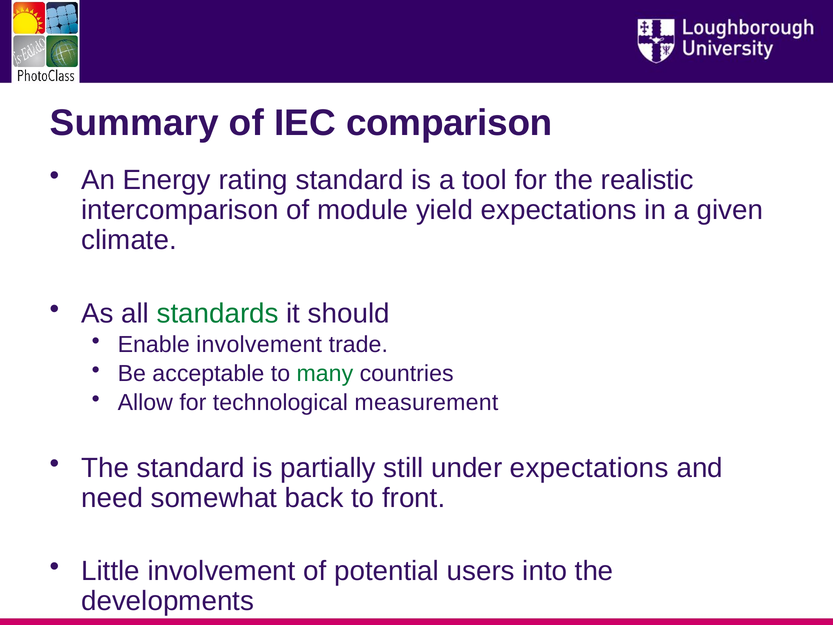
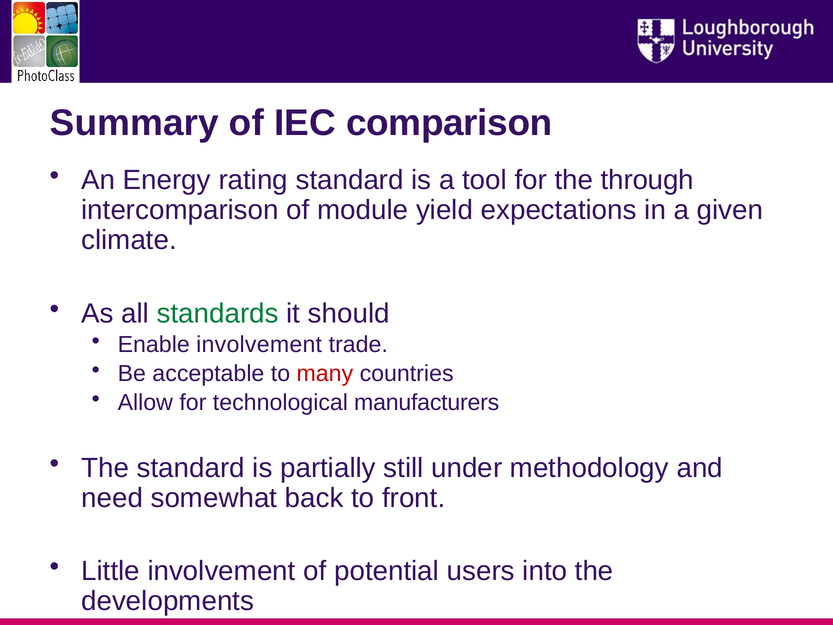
realistic: realistic -> through (647, 180)
many colour: green -> red (325, 374)
measurement: measurement -> manufacturers (427, 403)
under expectations: expectations -> methodology (589, 468)
